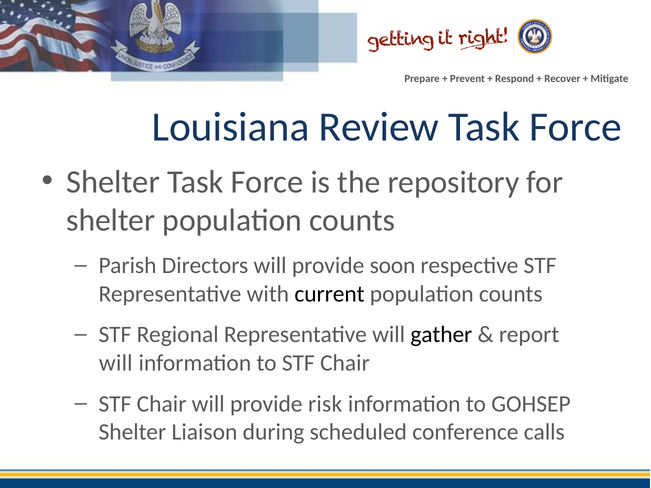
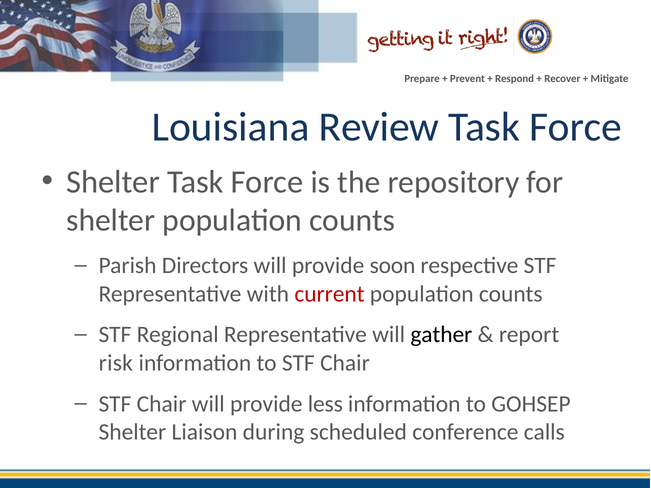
current colour: black -> red (330, 294)
will: will -> risk (116, 363)
risk: risk -> less (325, 404)
